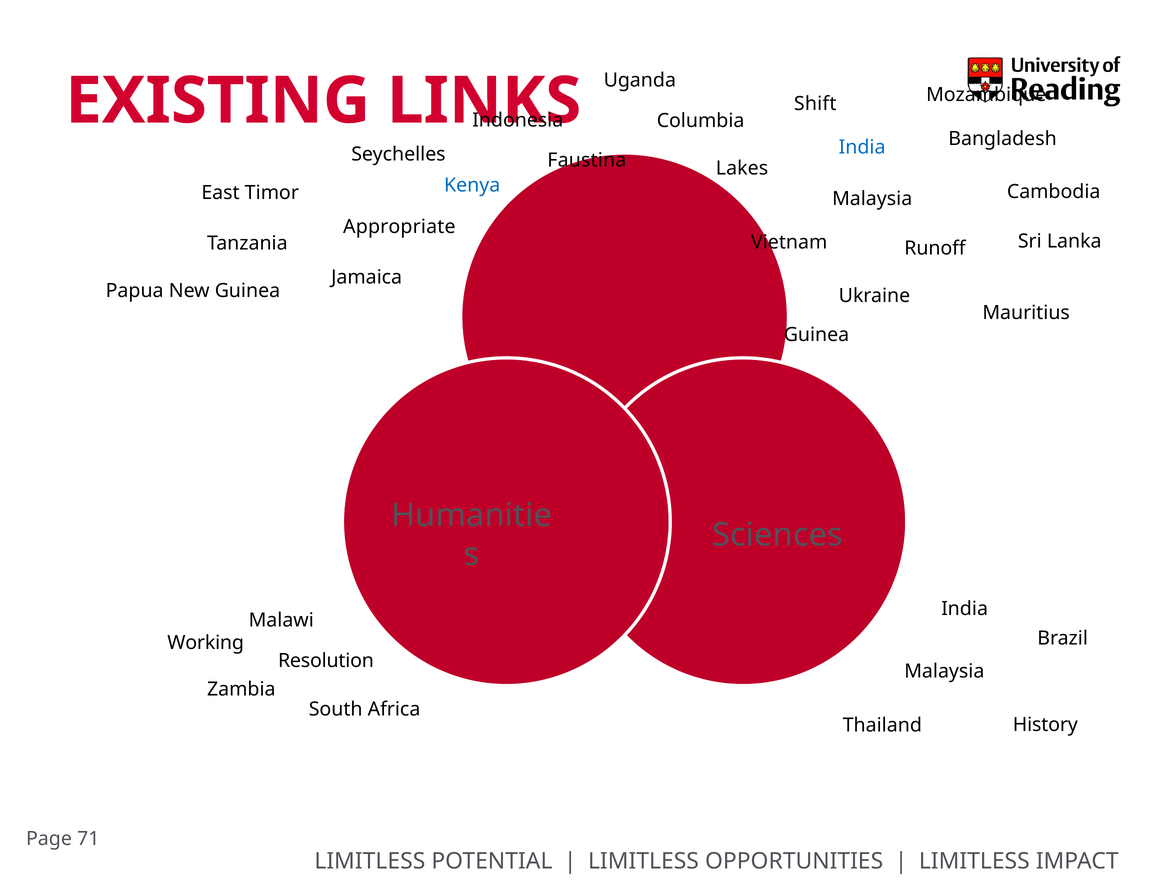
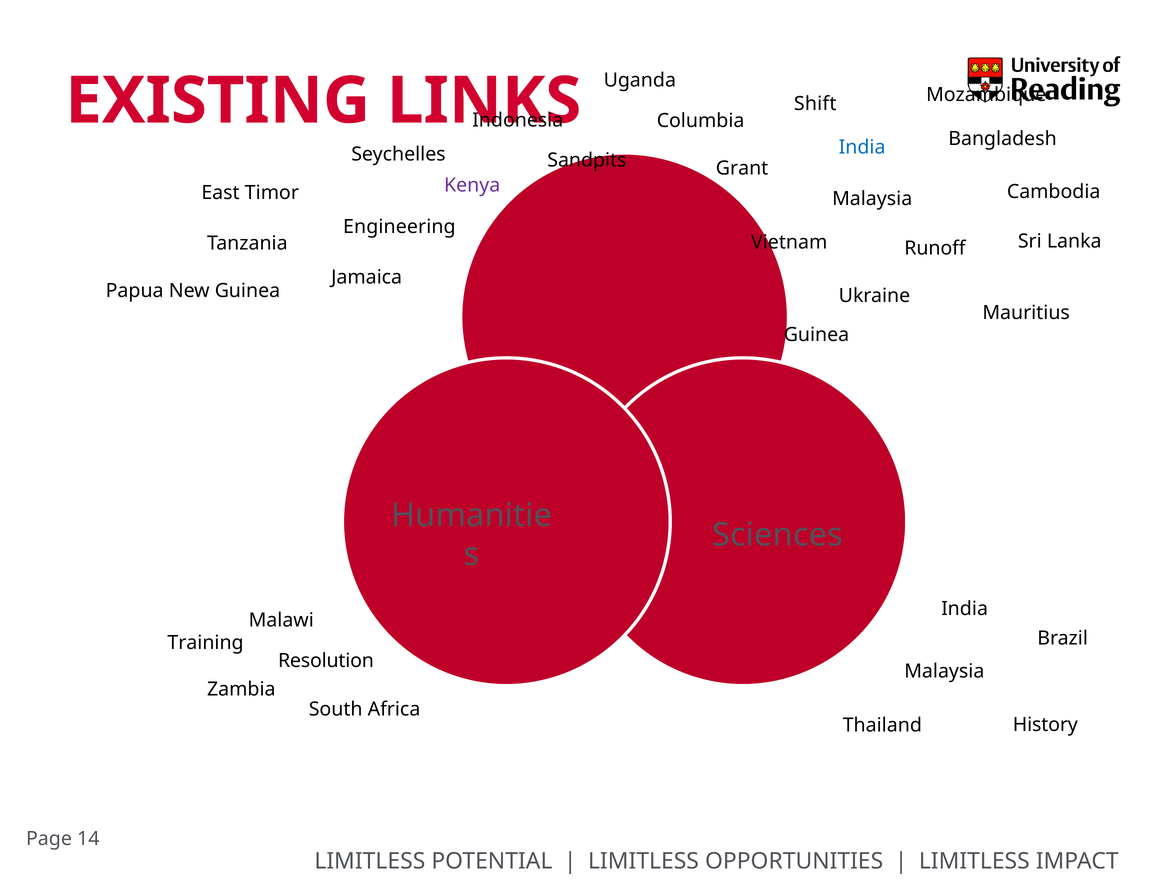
Faustina: Faustina -> Sandpits (587, 160)
Lakes: Lakes -> Grant (742, 168)
Kenya colour: blue -> purple (472, 185)
Appropriate: Appropriate -> Engineering (399, 227)
Working: Working -> Training (206, 643)
71: 71 -> 14 (88, 839)
